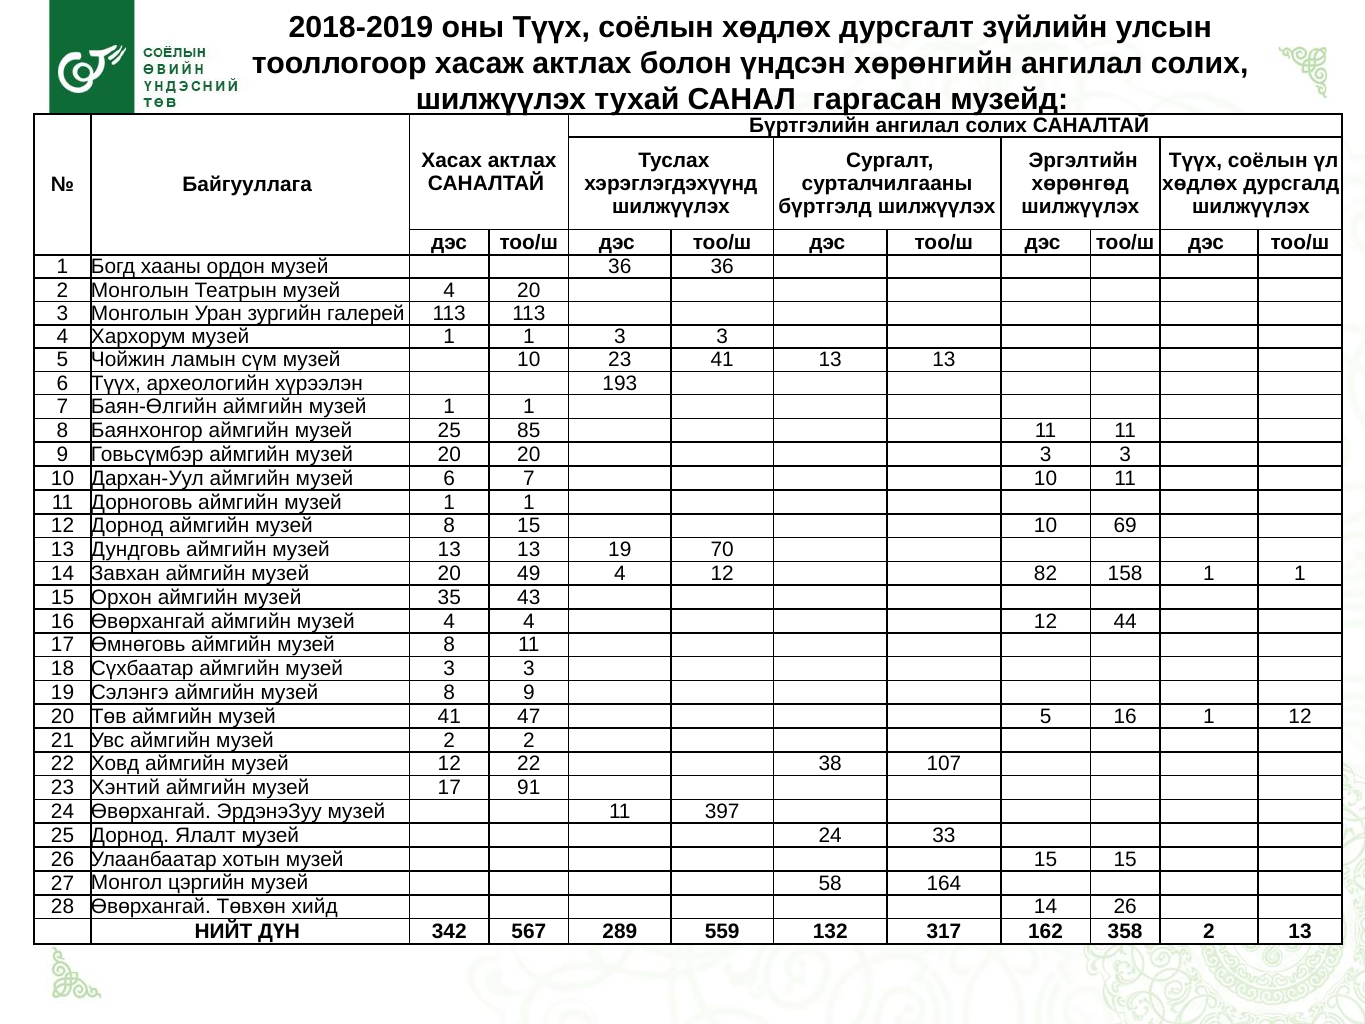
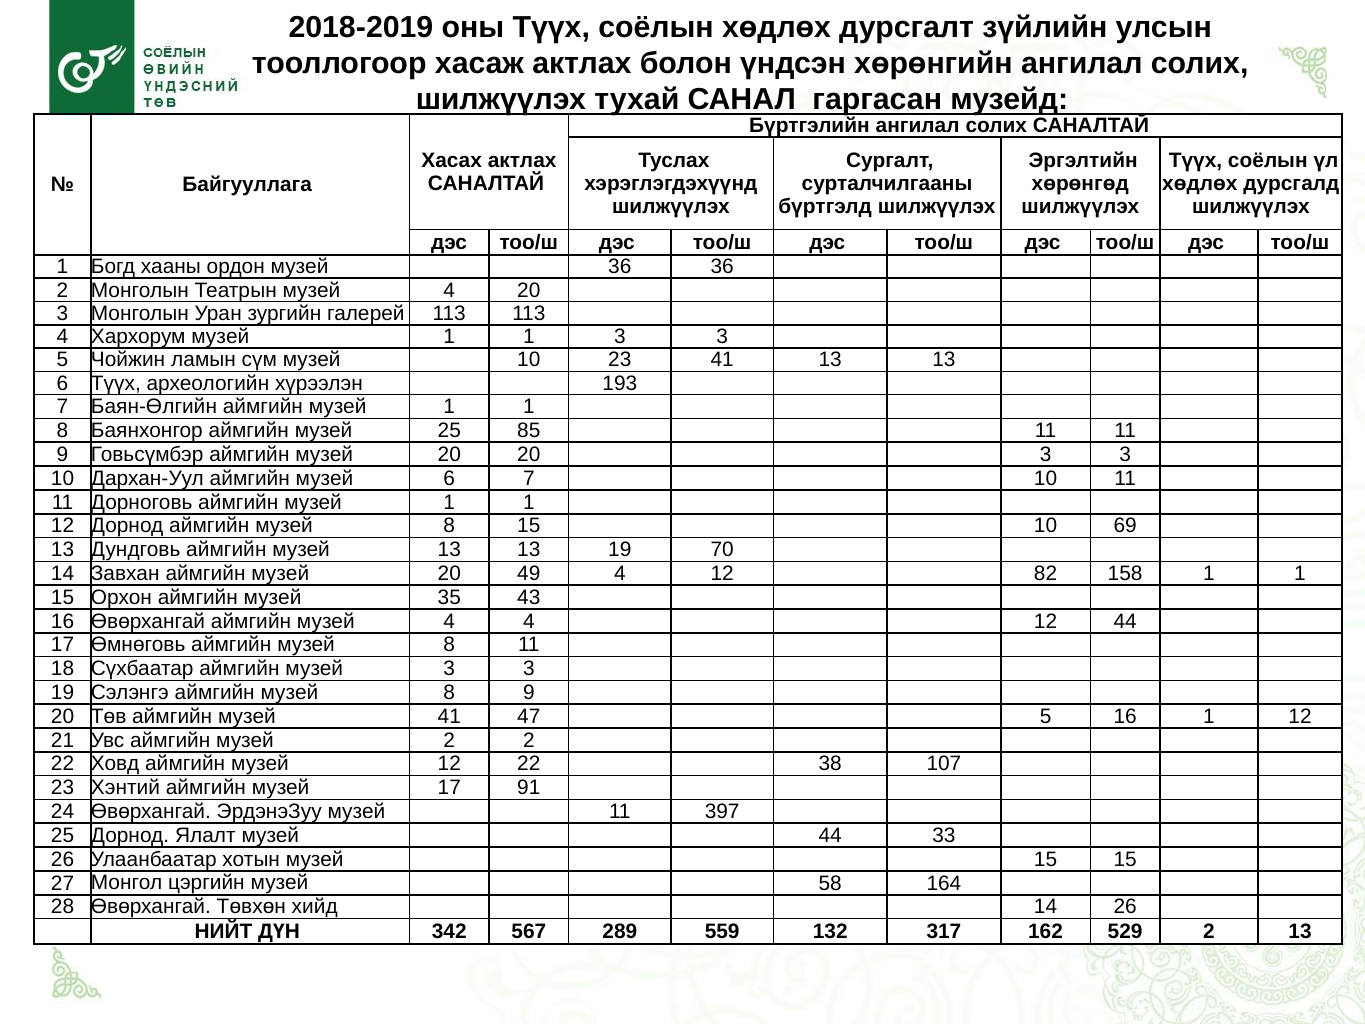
музей 24: 24 -> 44 (830, 835)
358: 358 -> 529 (1125, 931)
